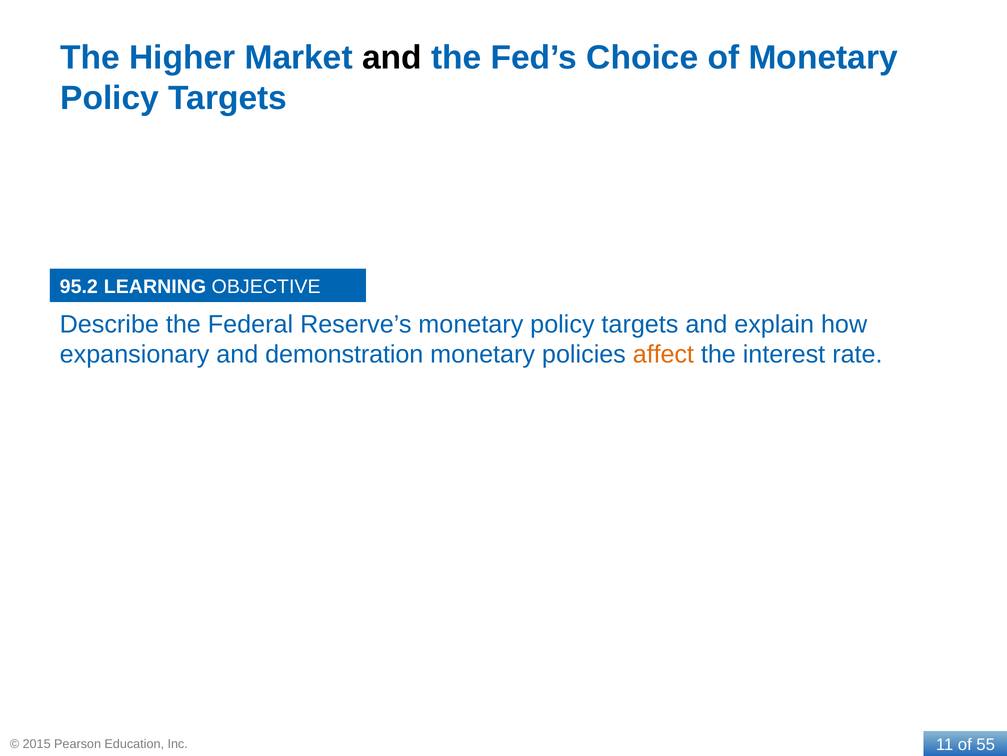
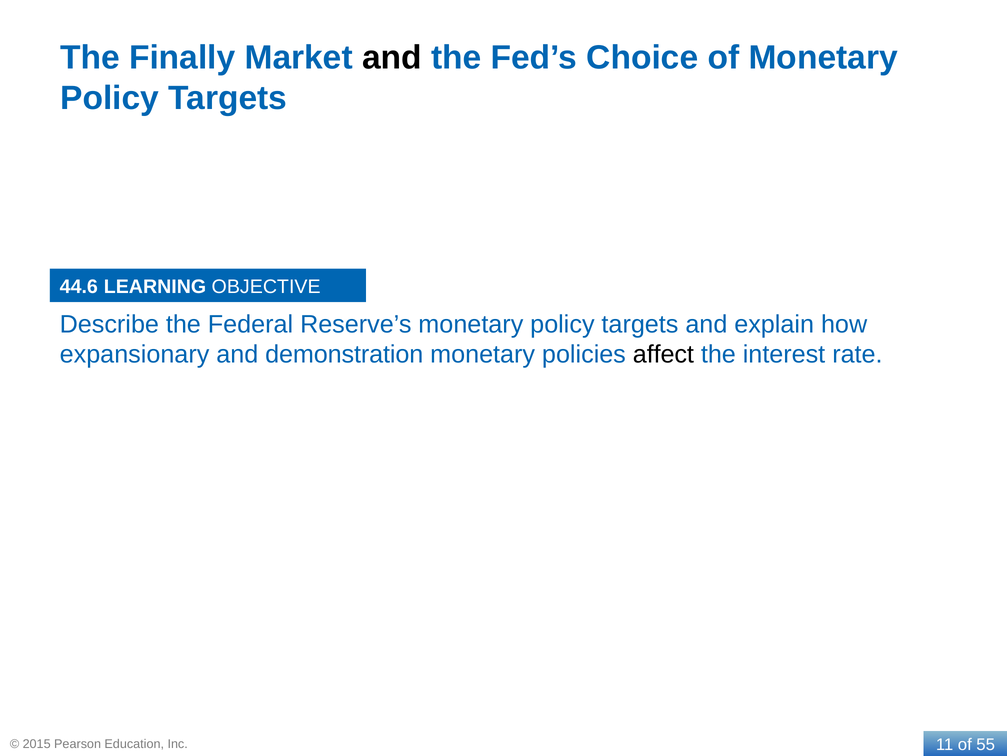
Higher: Higher -> Finally (182, 58)
95.2: 95.2 -> 44.6 (79, 287)
affect colour: orange -> black (663, 354)
